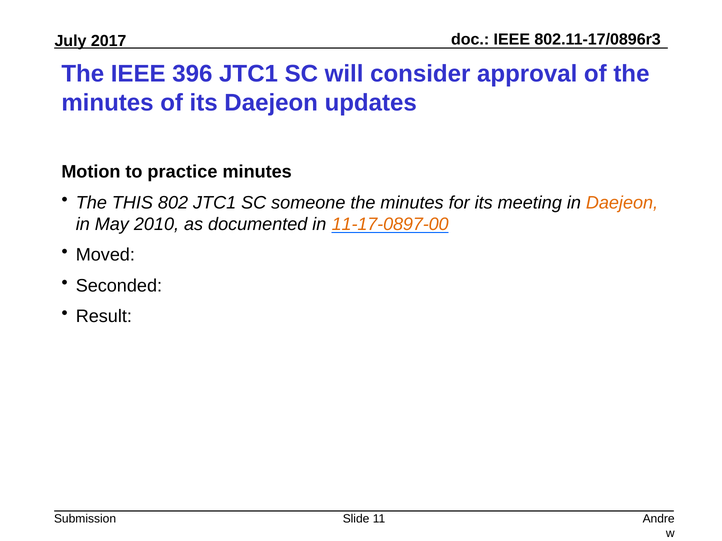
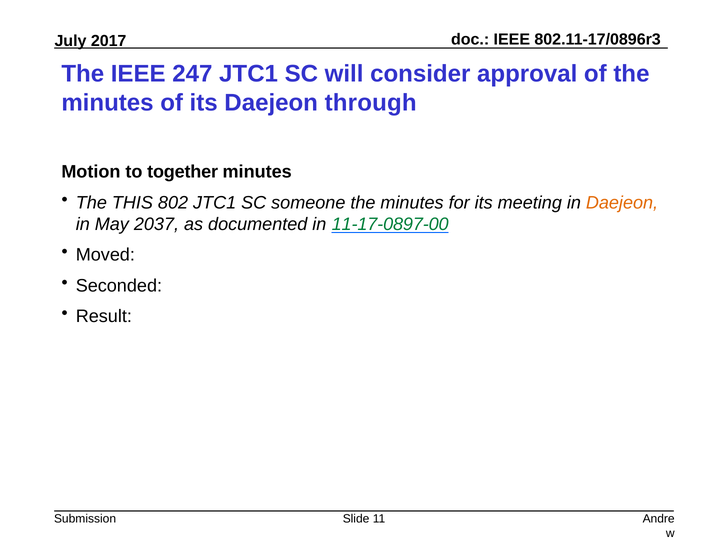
396: 396 -> 247 (192, 74)
updates: updates -> through (371, 103)
practice: practice -> together (183, 172)
2010: 2010 -> 2037 (156, 225)
11-17-0897-00 colour: orange -> green (390, 225)
